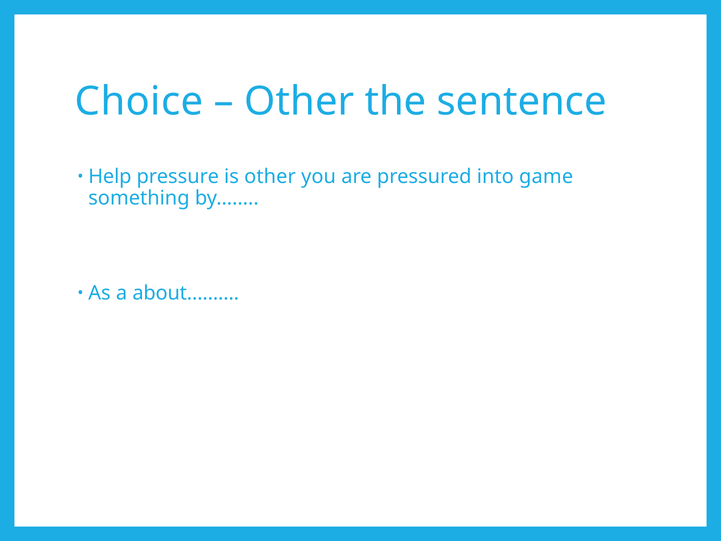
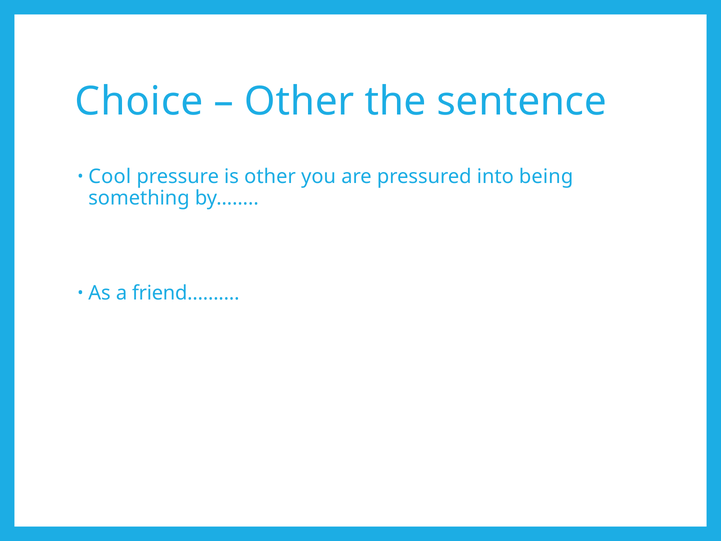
Help: Help -> Cool (110, 177)
game: game -> being (546, 177)
about………: about……… -> friend……… (186, 293)
